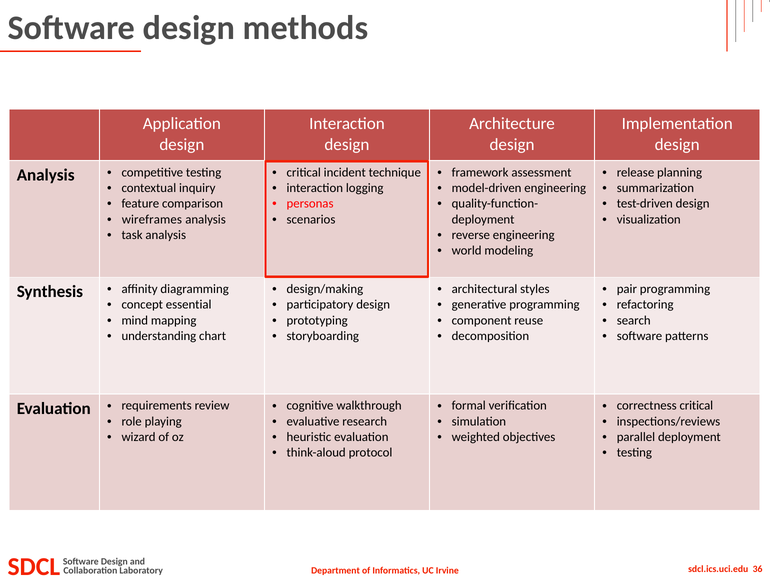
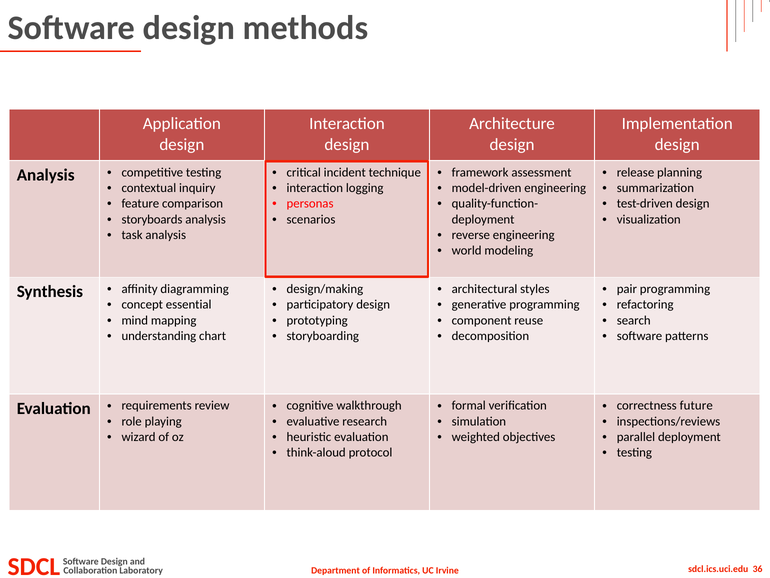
wireframes: wireframes -> storyboards (152, 219)
correctness critical: critical -> future (696, 405)
